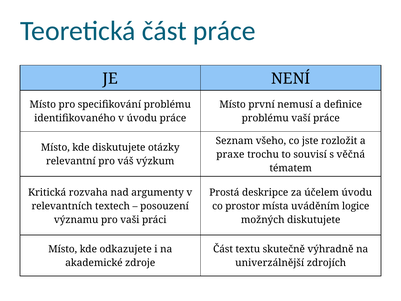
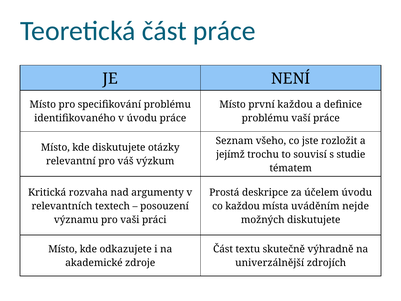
první nemusí: nemusí -> každou (295, 105)
praxe: praxe -> jejímž (230, 154)
věčná: věčná -> studie (351, 154)
co prostor: prostor -> každou (243, 206)
logice: logice -> nejde (356, 206)
